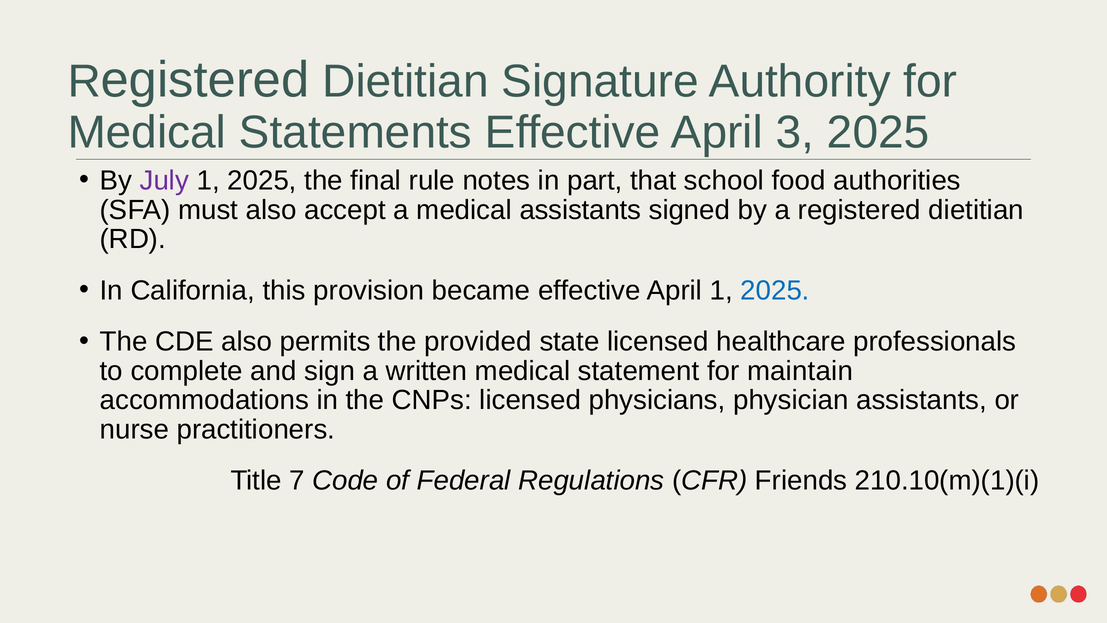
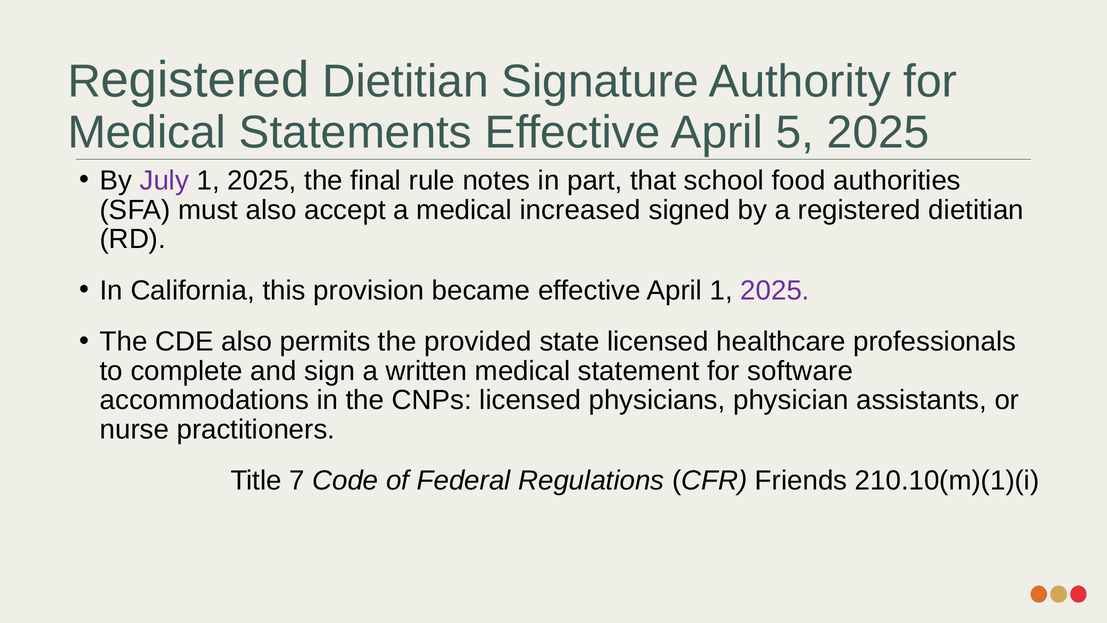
3: 3 -> 5 (795, 132)
medical assistants: assistants -> increased (580, 210)
2025 colour: blue -> purple (775, 290)
maintain: maintain -> software (800, 371)
